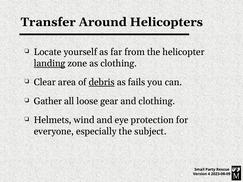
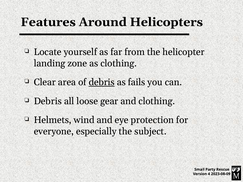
Transfer: Transfer -> Features (48, 22)
landing underline: present -> none (50, 63)
Gather: Gather -> Debris (48, 101)
